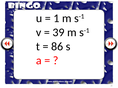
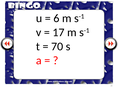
1: 1 -> 6 (56, 18)
39: 39 -> 17 (58, 33)
86: 86 -> 70 (57, 47)
